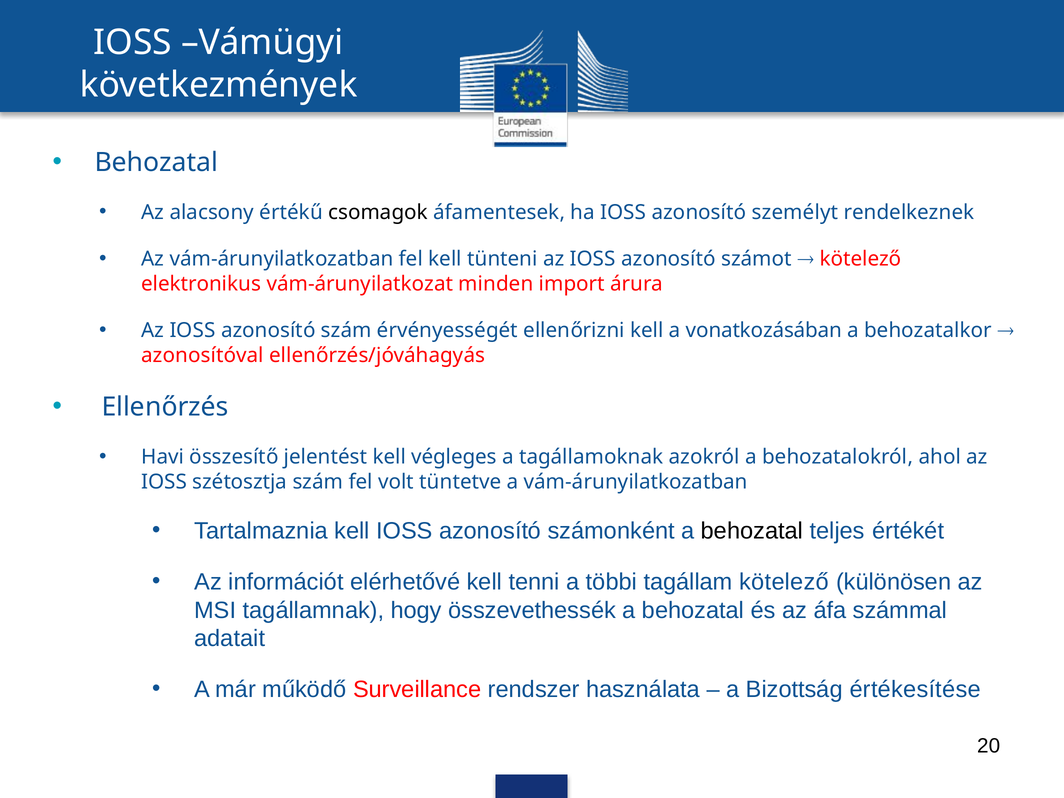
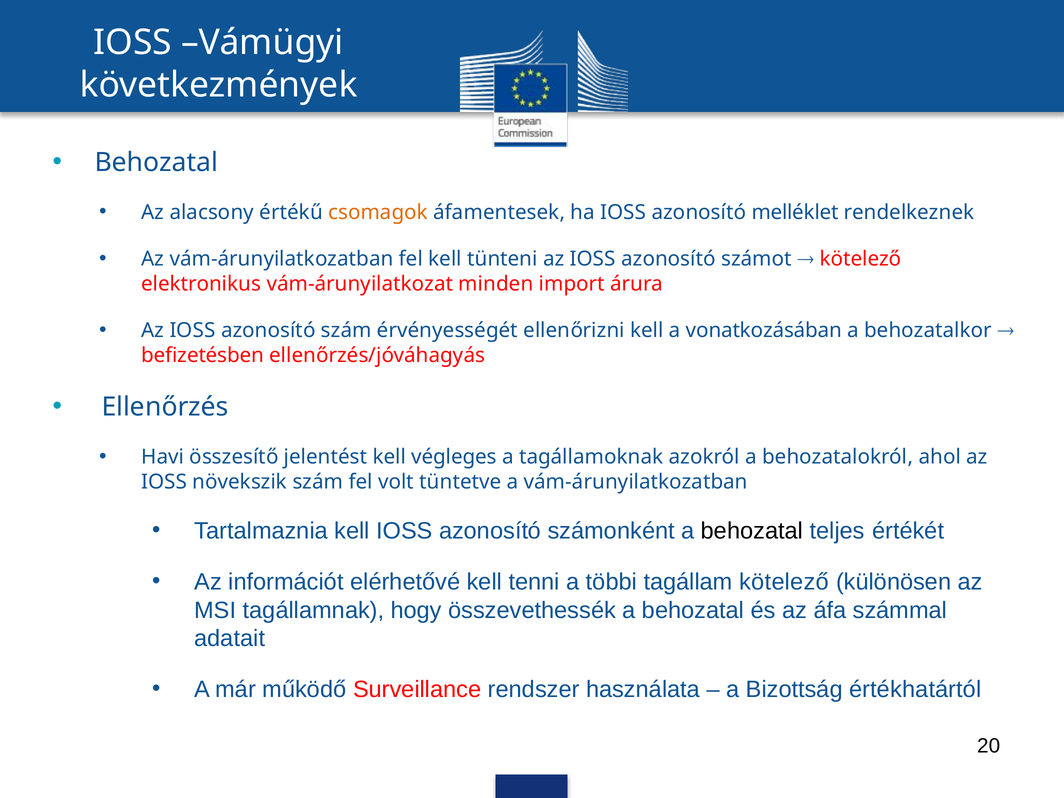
csomagok colour: black -> orange (378, 212)
személyt: személyt -> melléklet (795, 212)
azonosítóval: azonosítóval -> befizetésben (203, 355)
szétosztja: szétosztja -> növekszik (240, 482)
értékesítése: értékesítése -> értékhatártól (915, 689)
